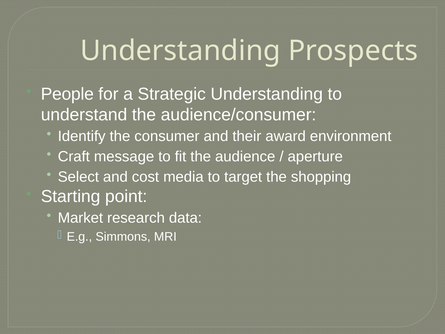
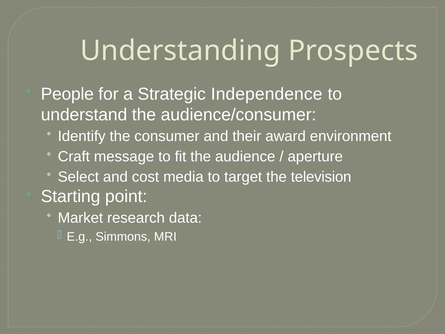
Strategic Understanding: Understanding -> Independence (267, 94)
shopping: shopping -> television (321, 177)
